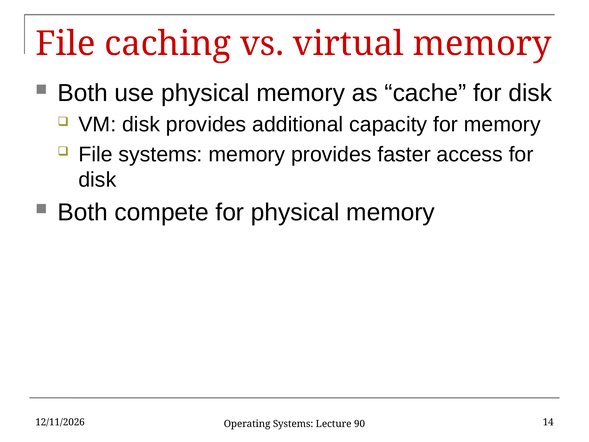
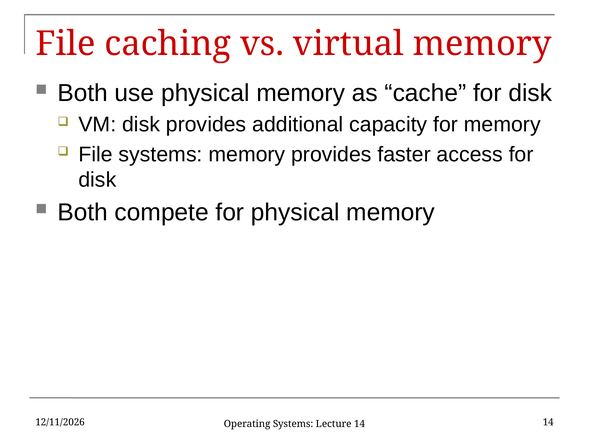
Lecture 90: 90 -> 14 (360, 424)
